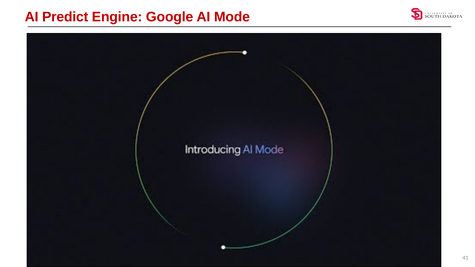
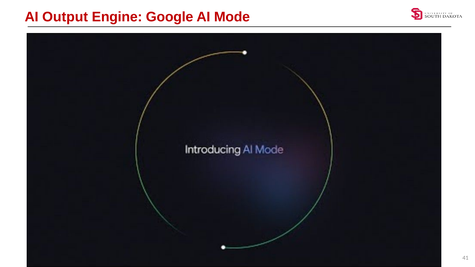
Predict: Predict -> Output (65, 17)
